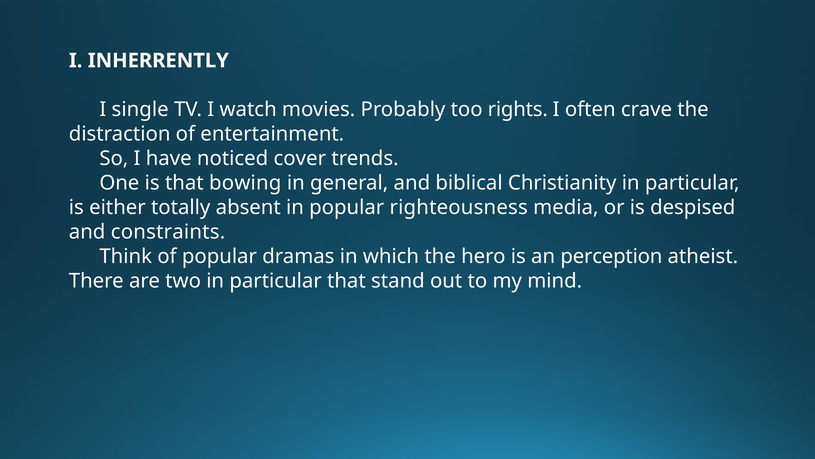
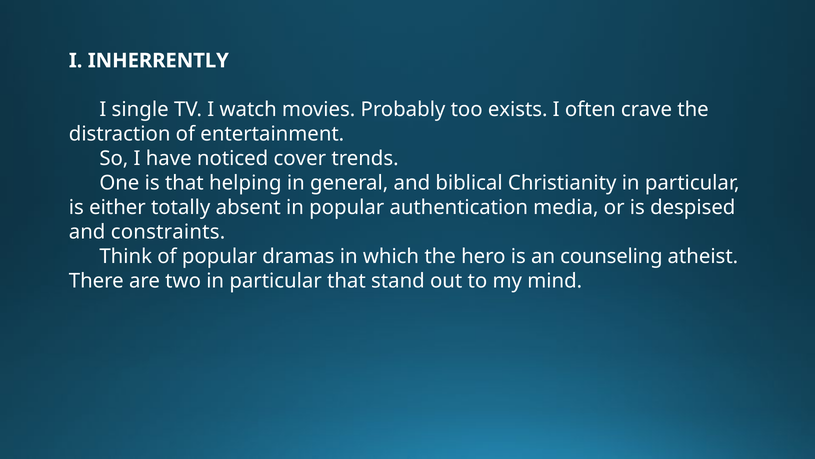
rights: rights -> exists (518, 109)
bowing: bowing -> helping (245, 183)
righteousness: righteousness -> authentication (459, 207)
perception: perception -> counseling (611, 256)
